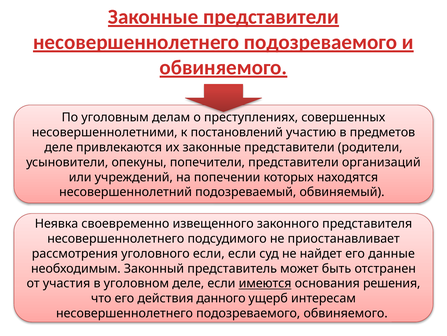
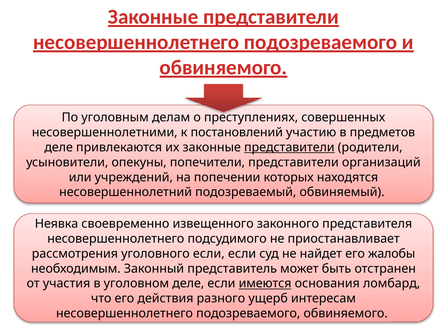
представители underline: none -> present (289, 147)
данные: данные -> жалобы (392, 253)
решения: решения -> ломбард (392, 283)
данного: данного -> разного (221, 298)
